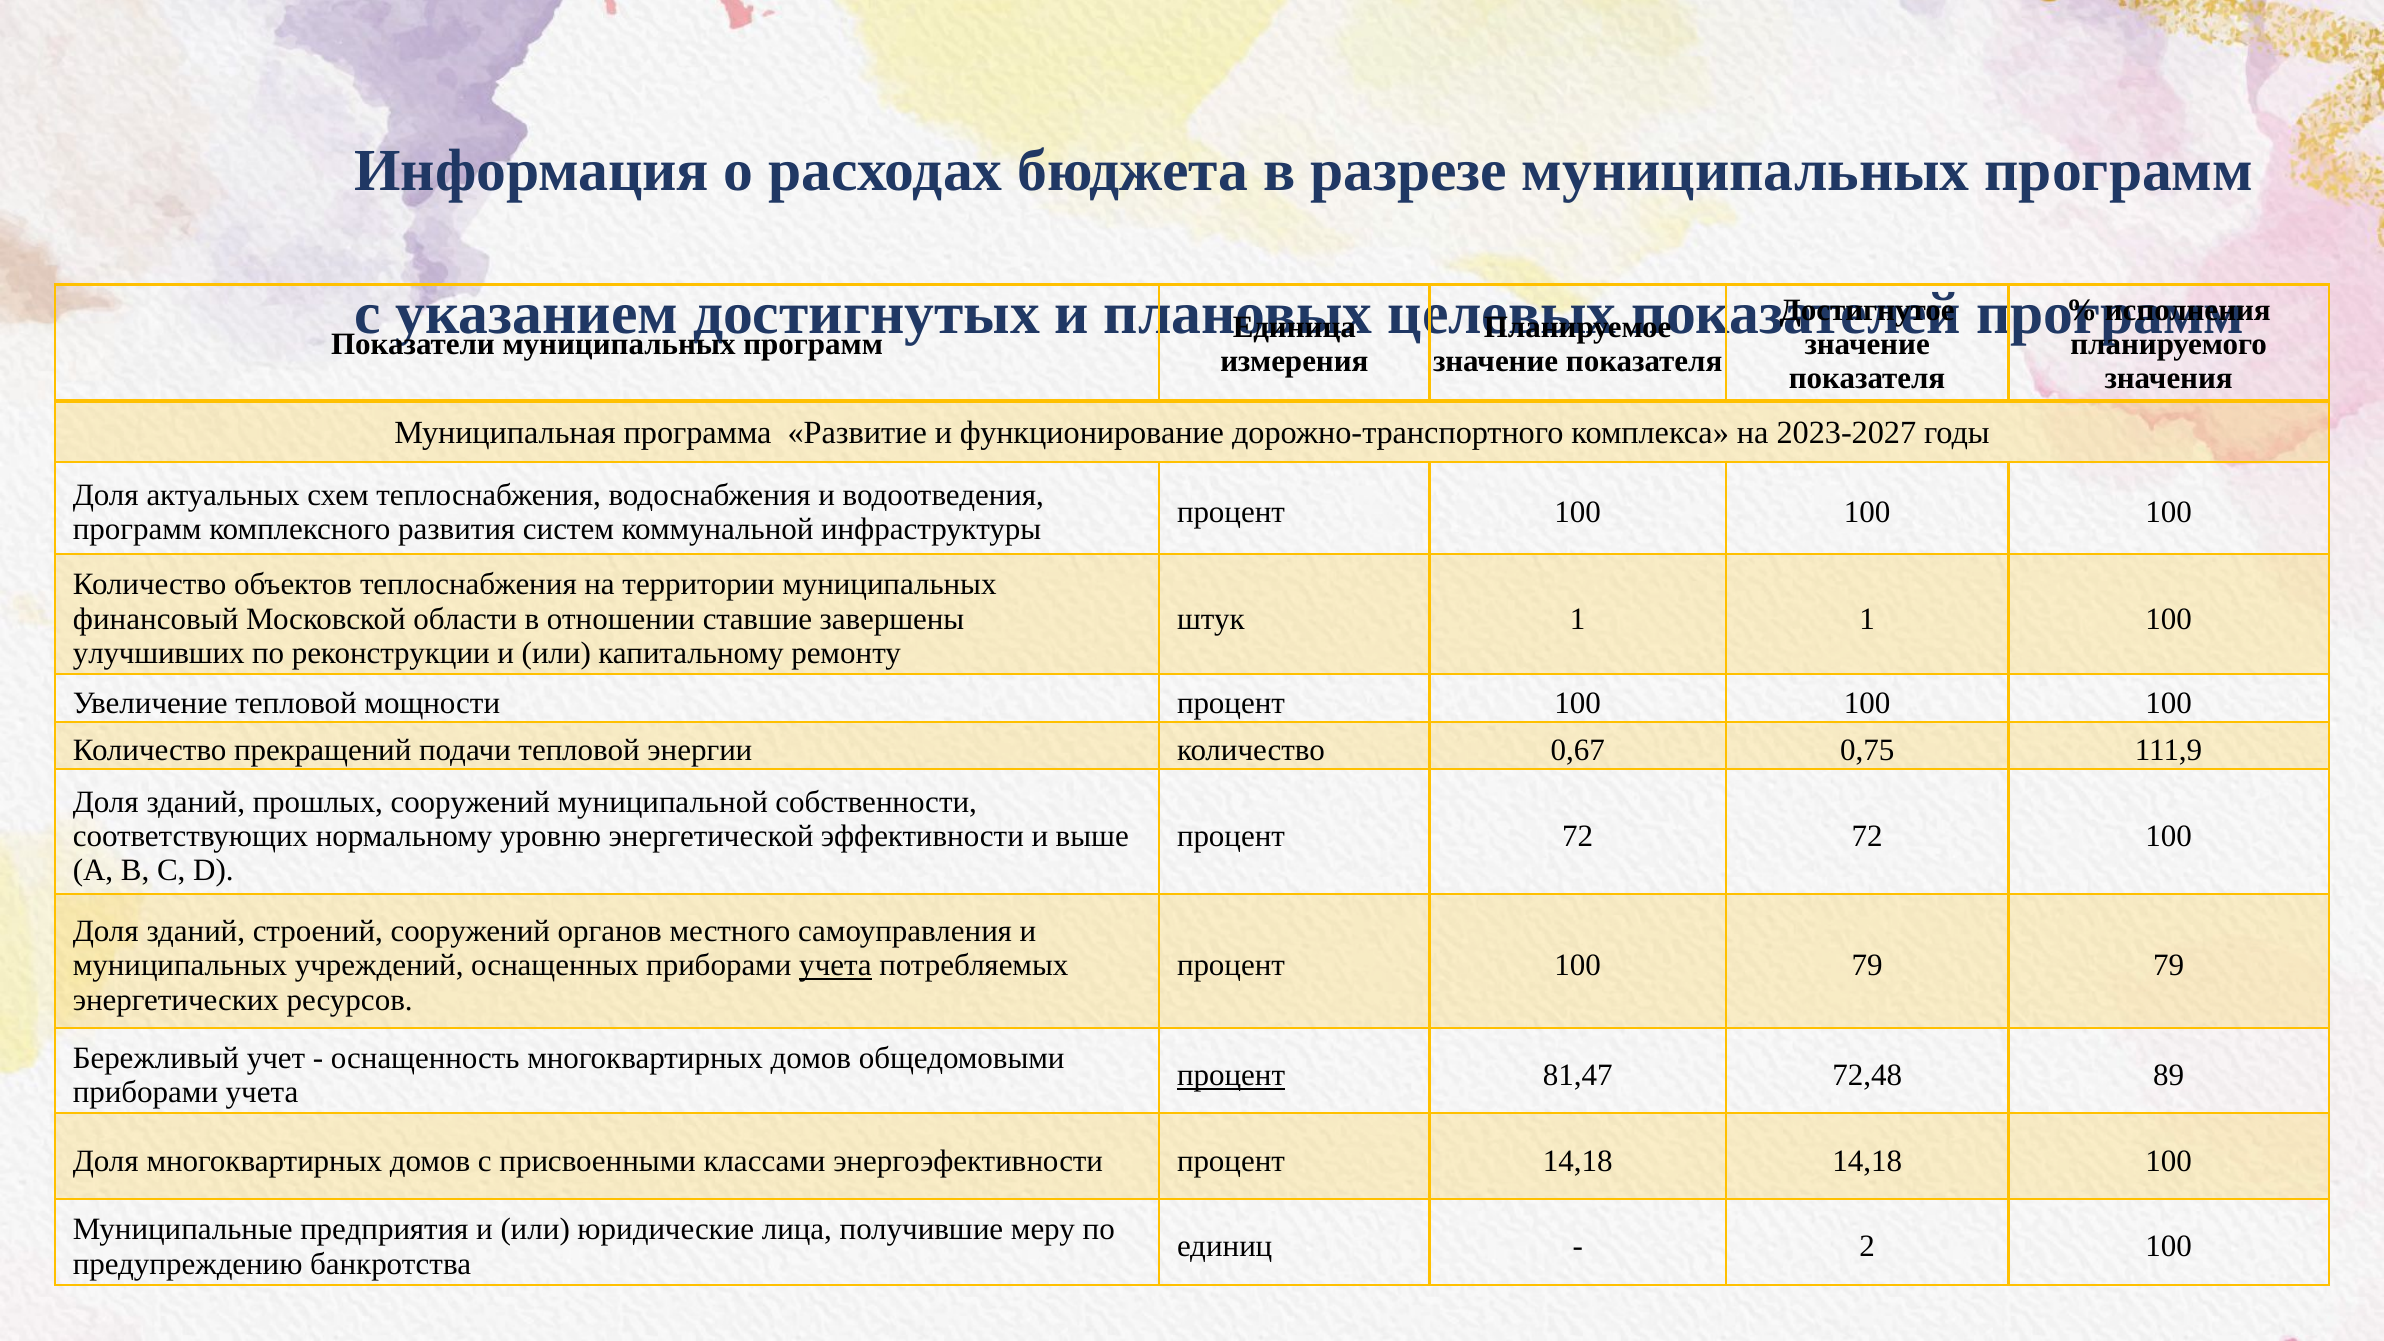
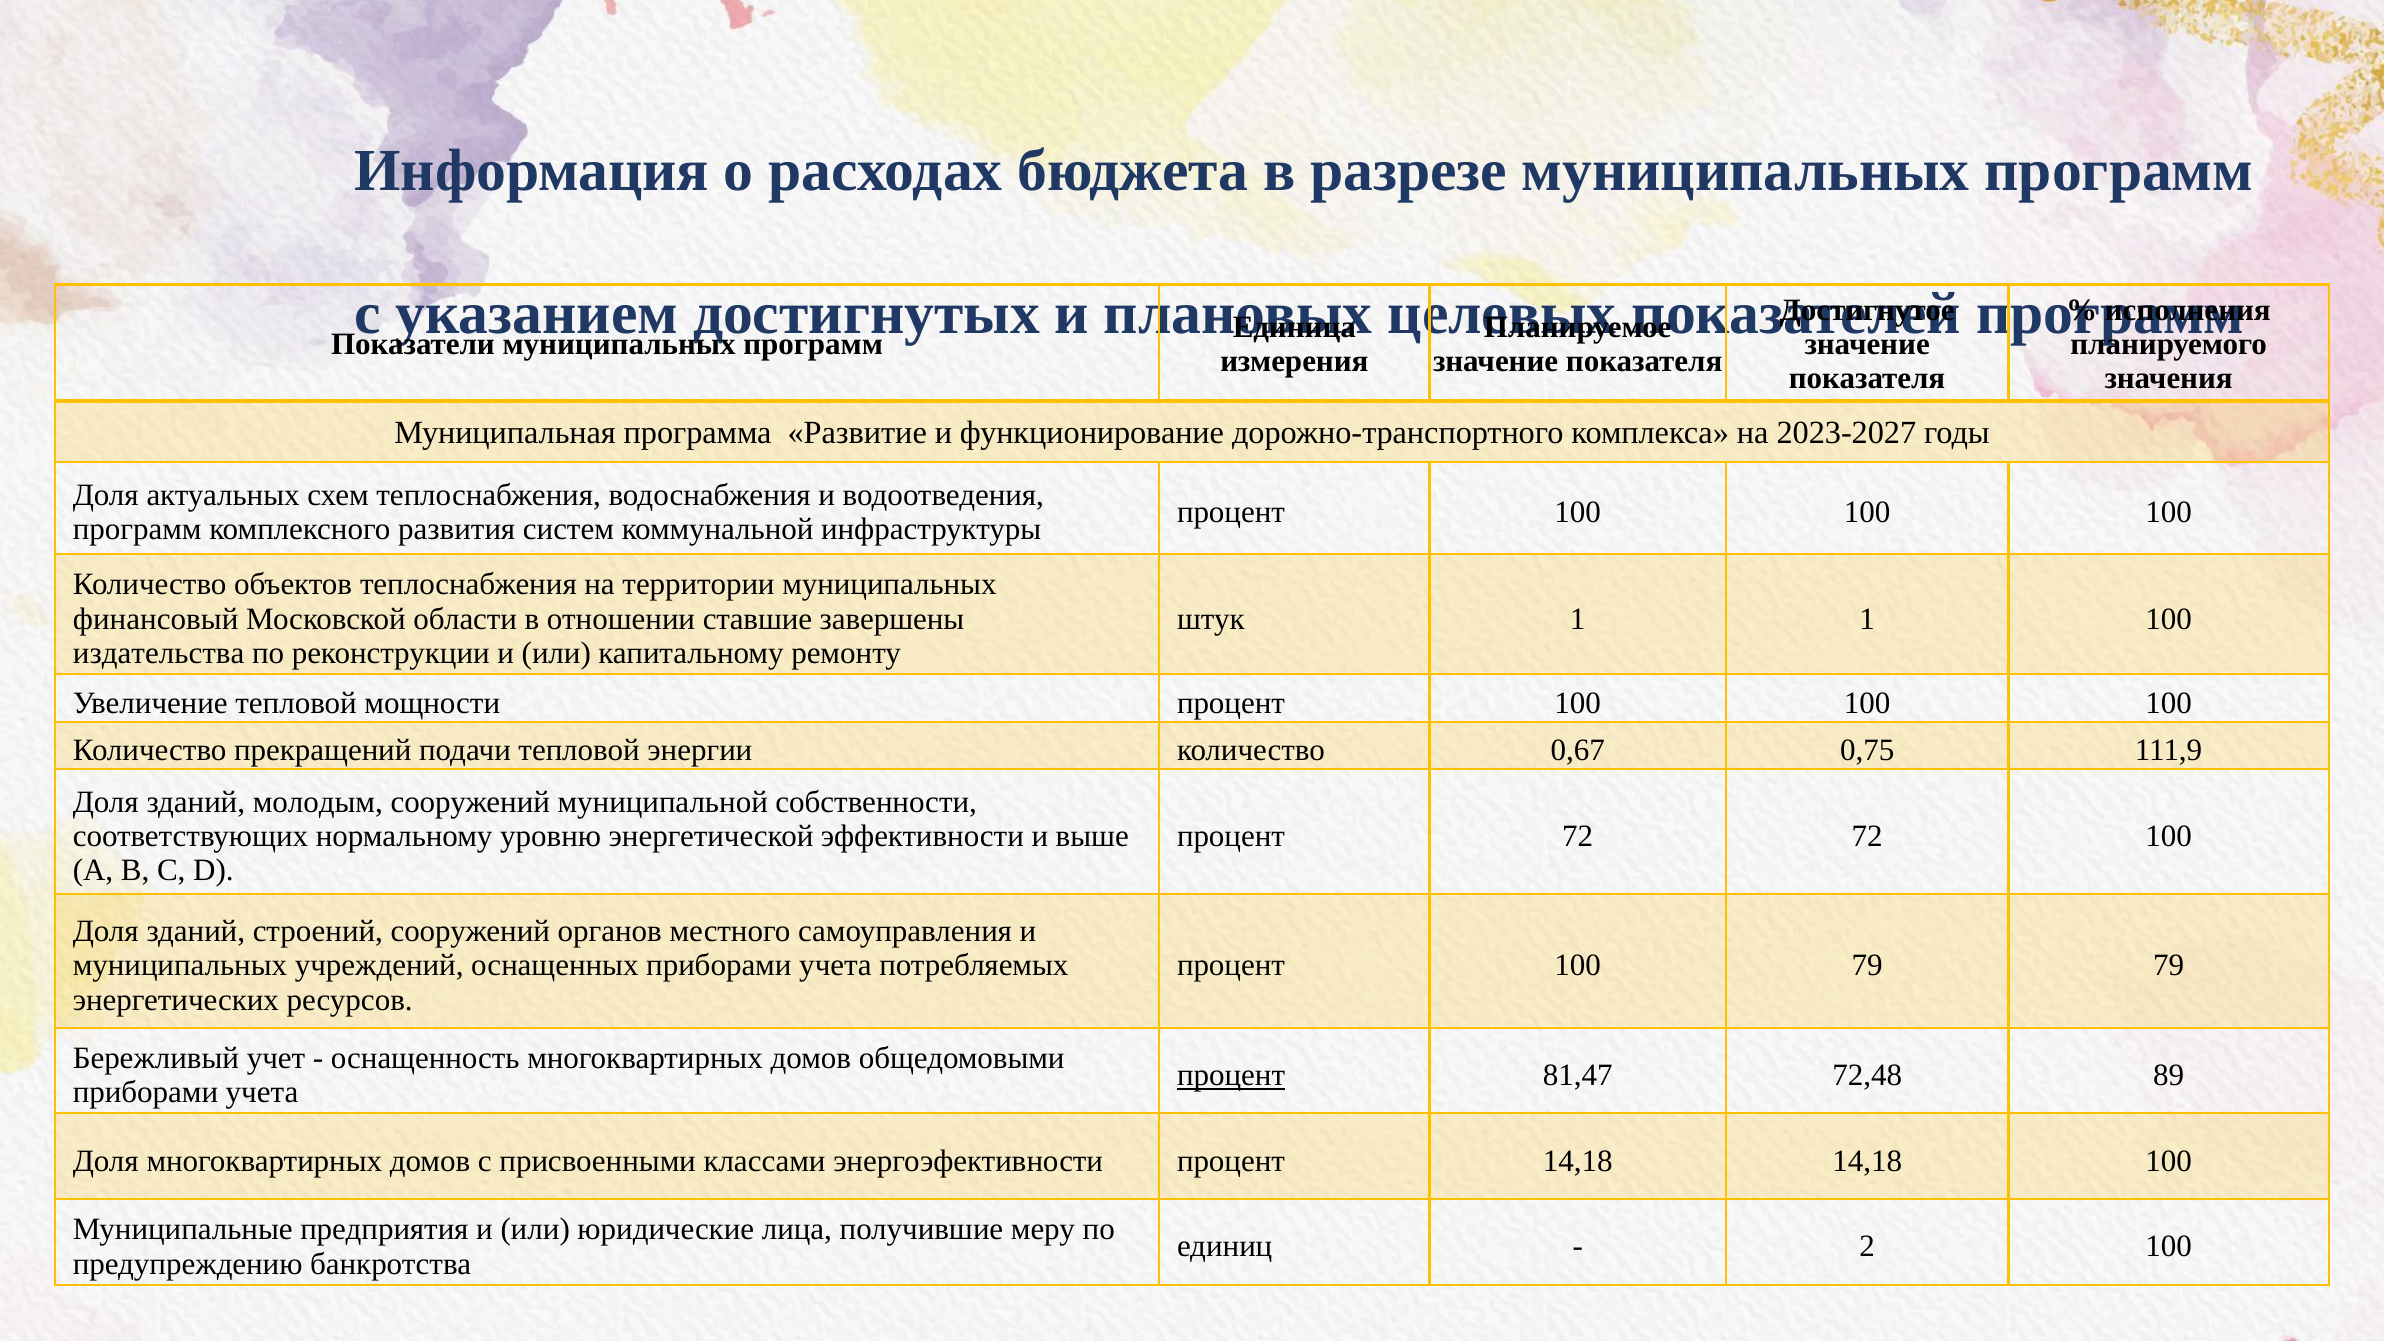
улучшивших: улучшивших -> издательства (159, 653)
прошлых: прошлых -> молодым (318, 802)
учета underline: present -> none (835, 966)
